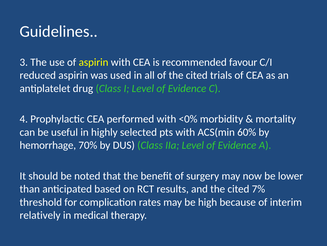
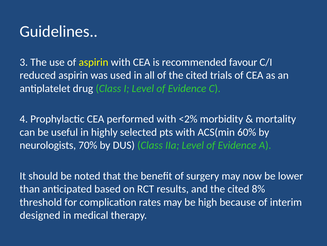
<0%: <0% -> <2% (188, 119)
hemorrhage: hemorrhage -> neurologists (48, 145)
7%: 7% -> 8% (258, 188)
relatively: relatively -> designed (40, 215)
